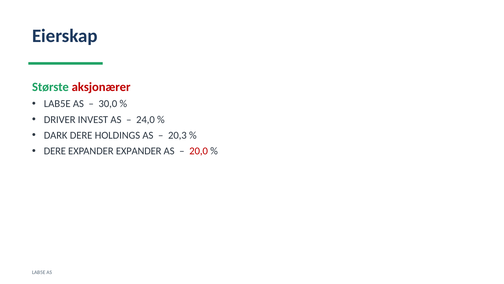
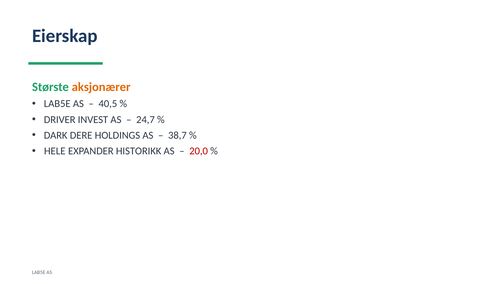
aksjonærer colour: red -> orange (101, 87)
30,0: 30,0 -> 40,5 (108, 104)
24,0: 24,0 -> 24,7 (145, 119)
20,3: 20,3 -> 38,7 (177, 135)
DERE: DERE -> HELE (55, 151)
EXPANDER EXPANDER: EXPANDER -> HISTORIKK (139, 151)
